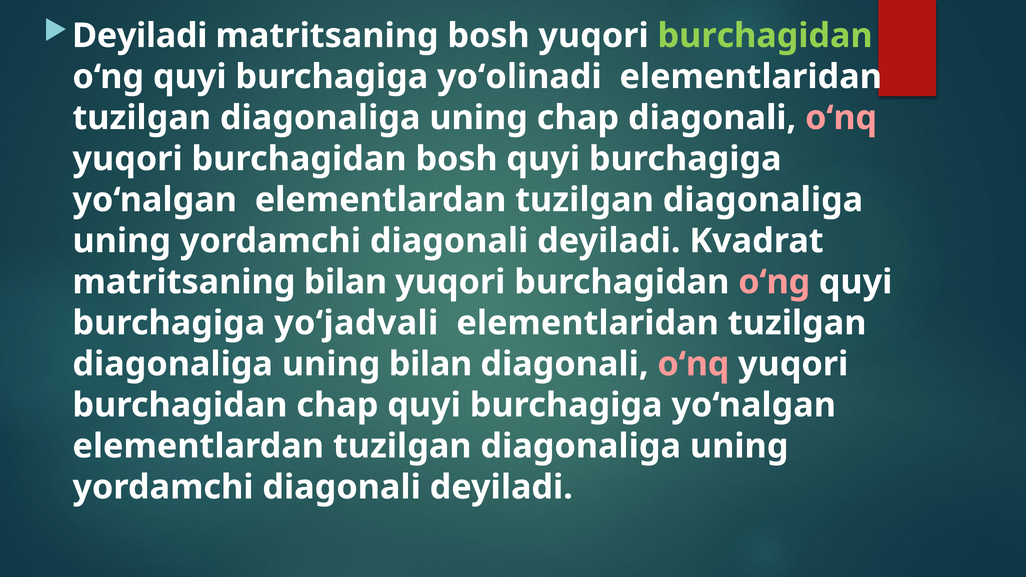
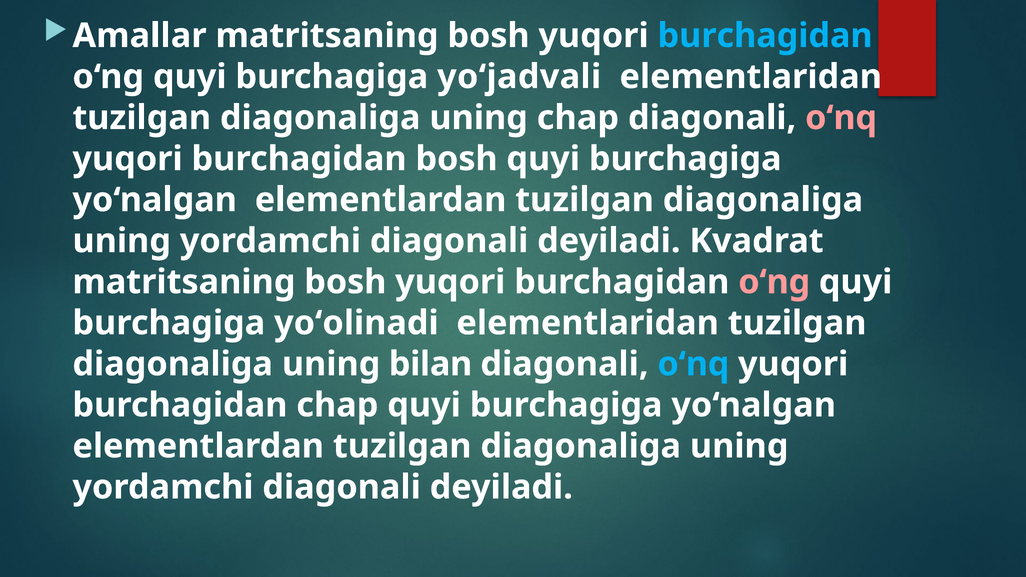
Deyiladi: Deyiladi -> Amallar (140, 36)
burchagidan colour: light green -> light blue (765, 36)
yo‘olinadi: yo‘olinadi -> yo‘jadvali (519, 77)
bilan: bilan -> bosh (345, 282)
yo‘jadvali: yo‘jadvali -> yo‘olinadi (356, 323)
o‘nq colour: pink -> light blue (693, 364)
